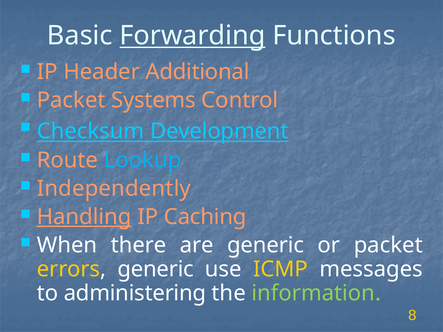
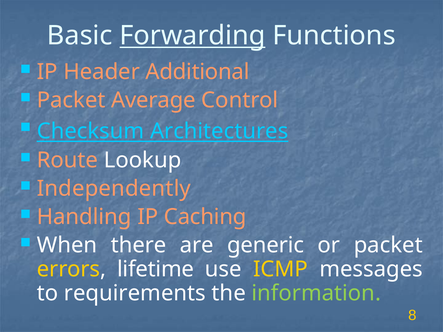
Systems: Systems -> Average (153, 100)
Development: Development -> Architectures (219, 131)
Lookup colour: light blue -> white (143, 160)
Handling underline: present -> none (84, 217)
errors generic: generic -> lifetime (156, 269)
administering: administering -> requirements (135, 293)
